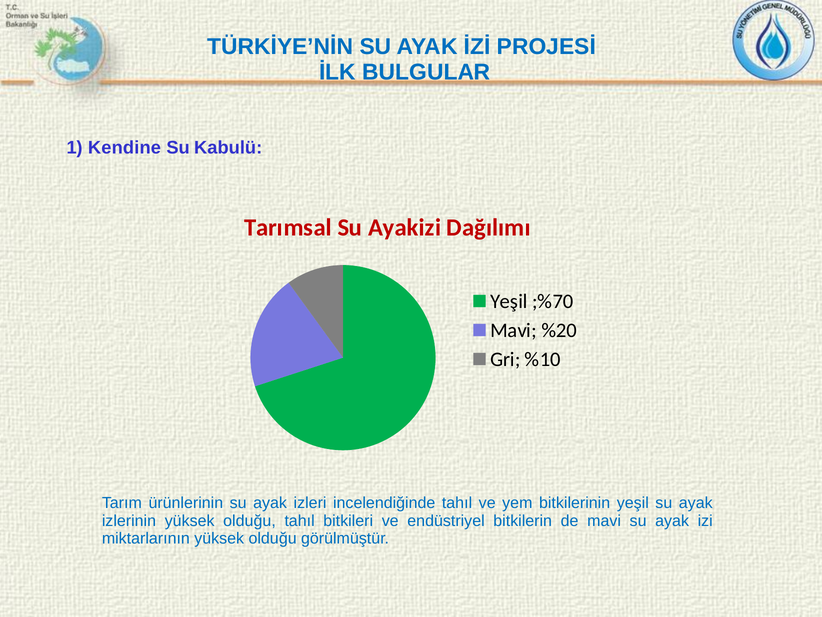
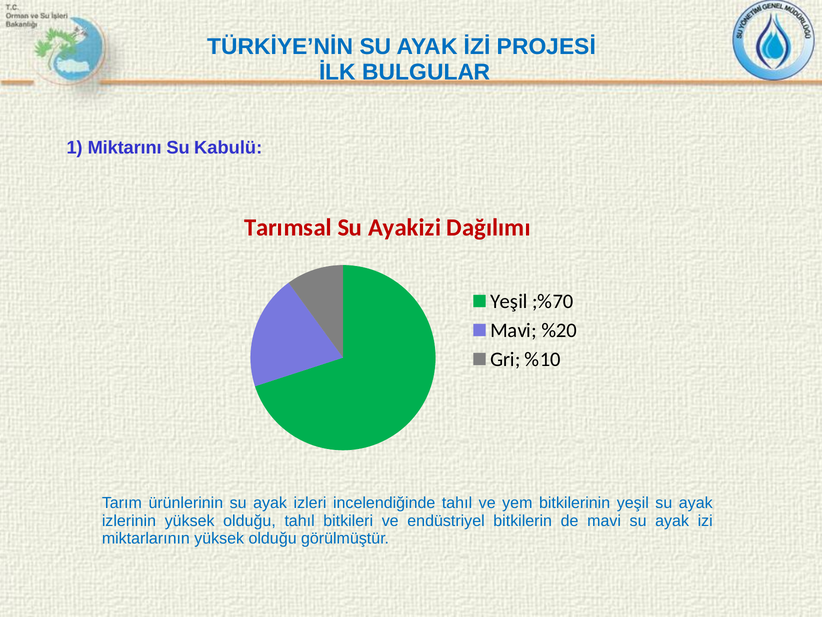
Kendine: Kendine -> Miktarını (125, 148)
